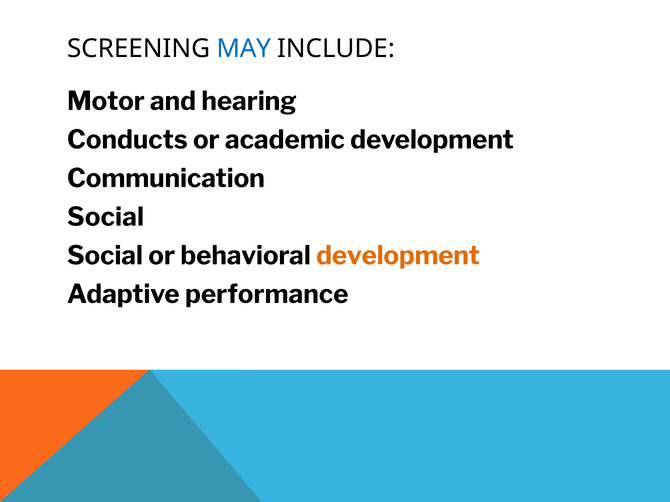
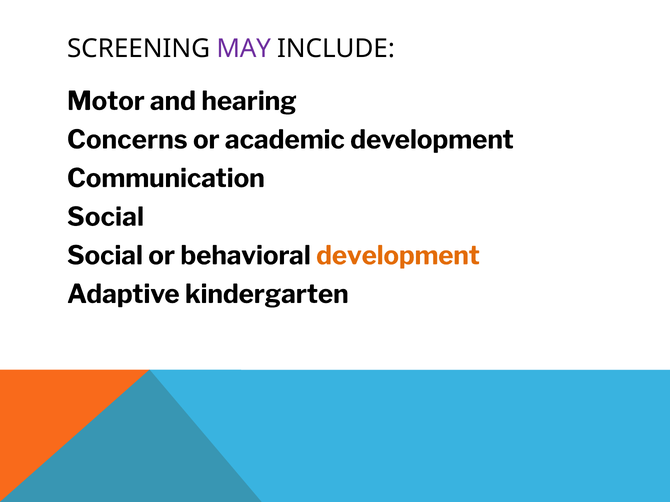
MAY colour: blue -> purple (244, 49)
Conducts: Conducts -> Concerns (127, 140)
performance: performance -> kindergarten (267, 295)
